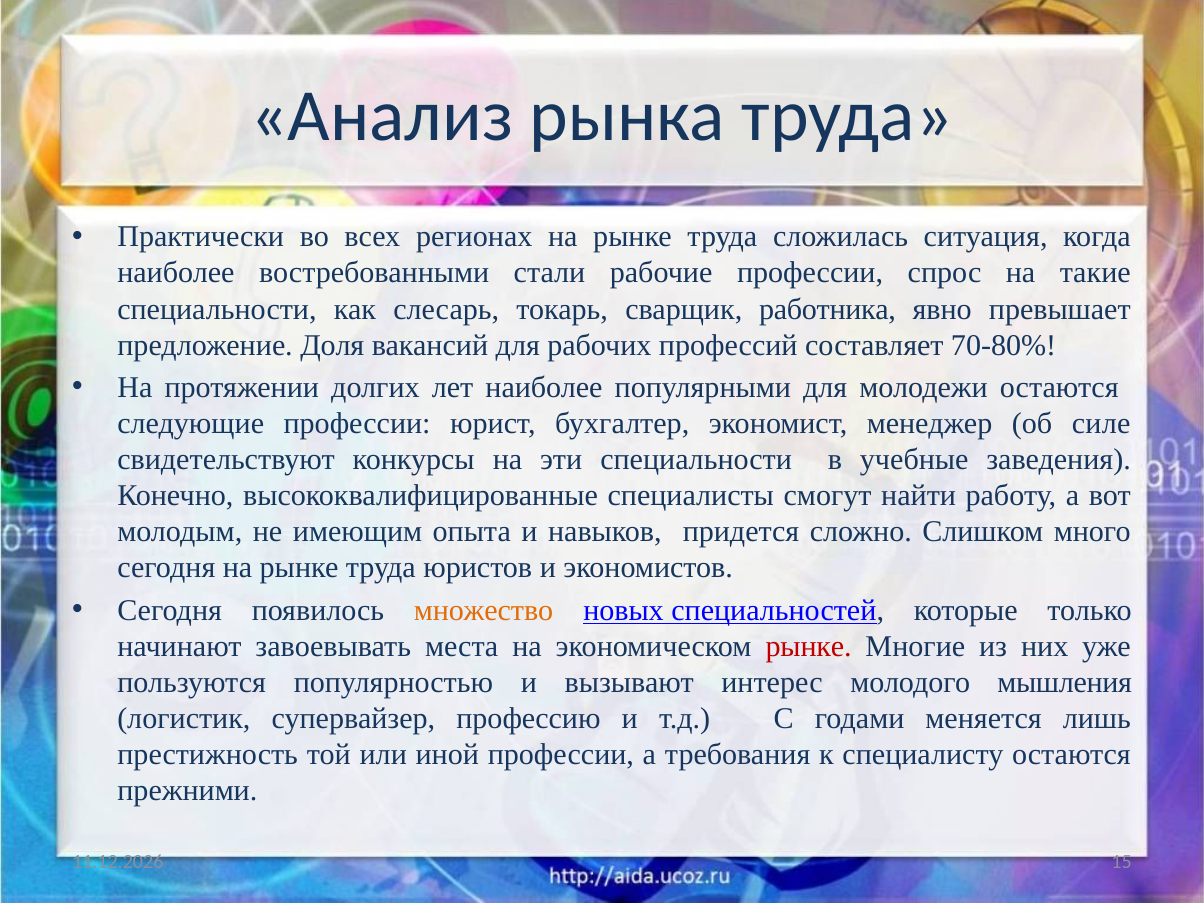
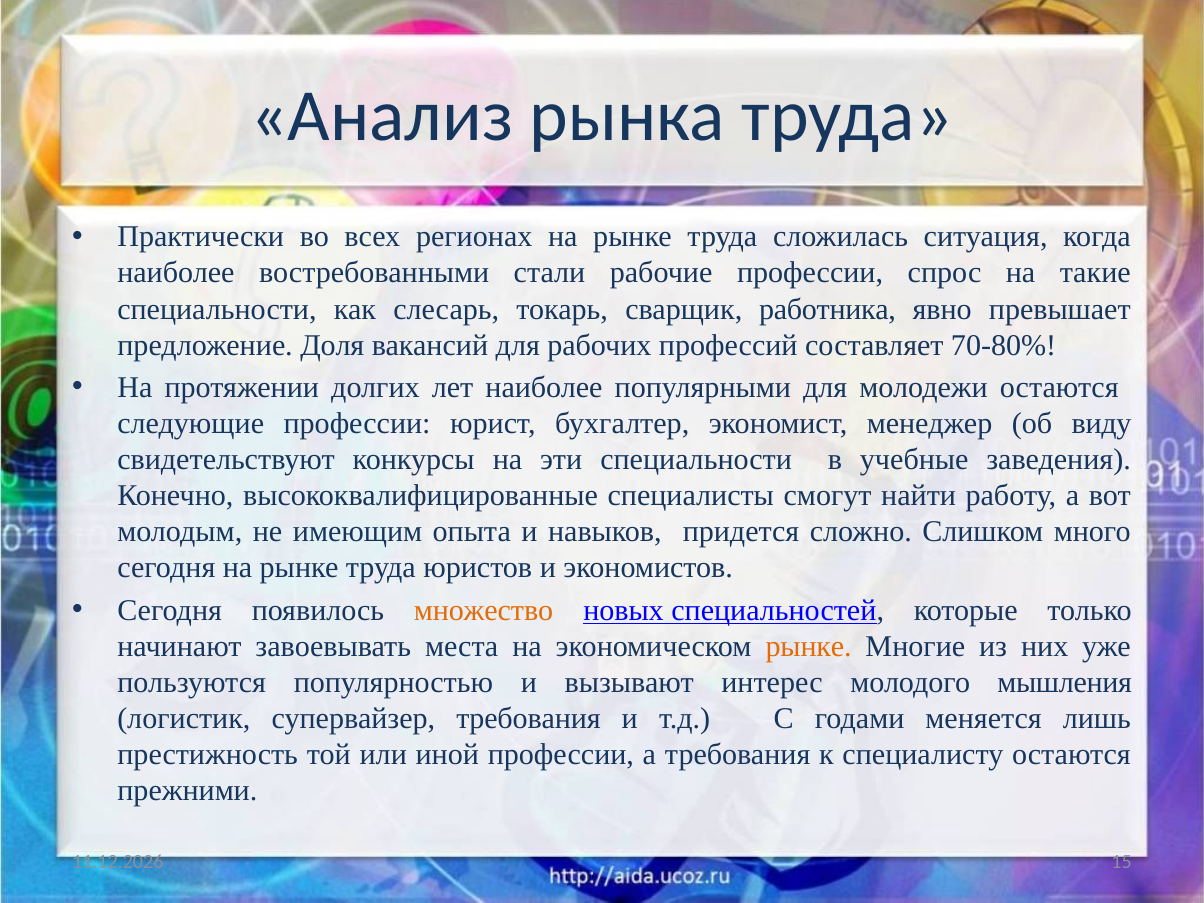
силе: силе -> виду (1101, 424)
рынке colour: red -> orange (809, 646)
супервайзер профессию: профессию -> требования (529, 718)
